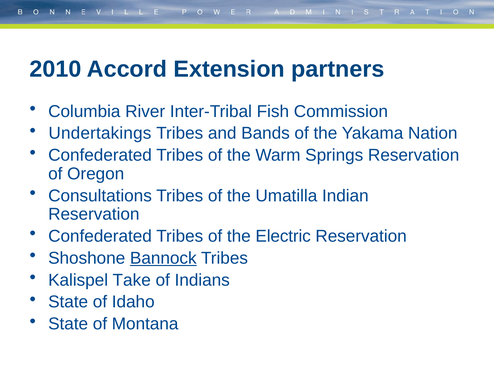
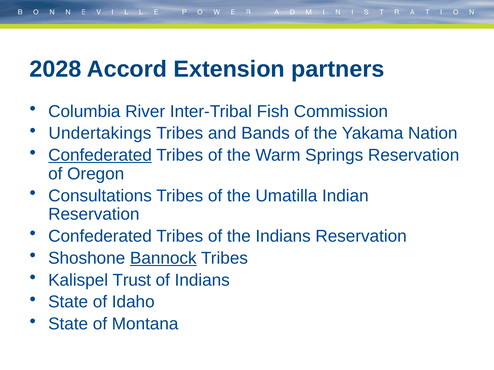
2010: 2010 -> 2028 (56, 69)
Confederated underline: none -> present (100, 155)
the Electric: Electric -> Indians (283, 236)
Take: Take -> Trust (132, 280)
